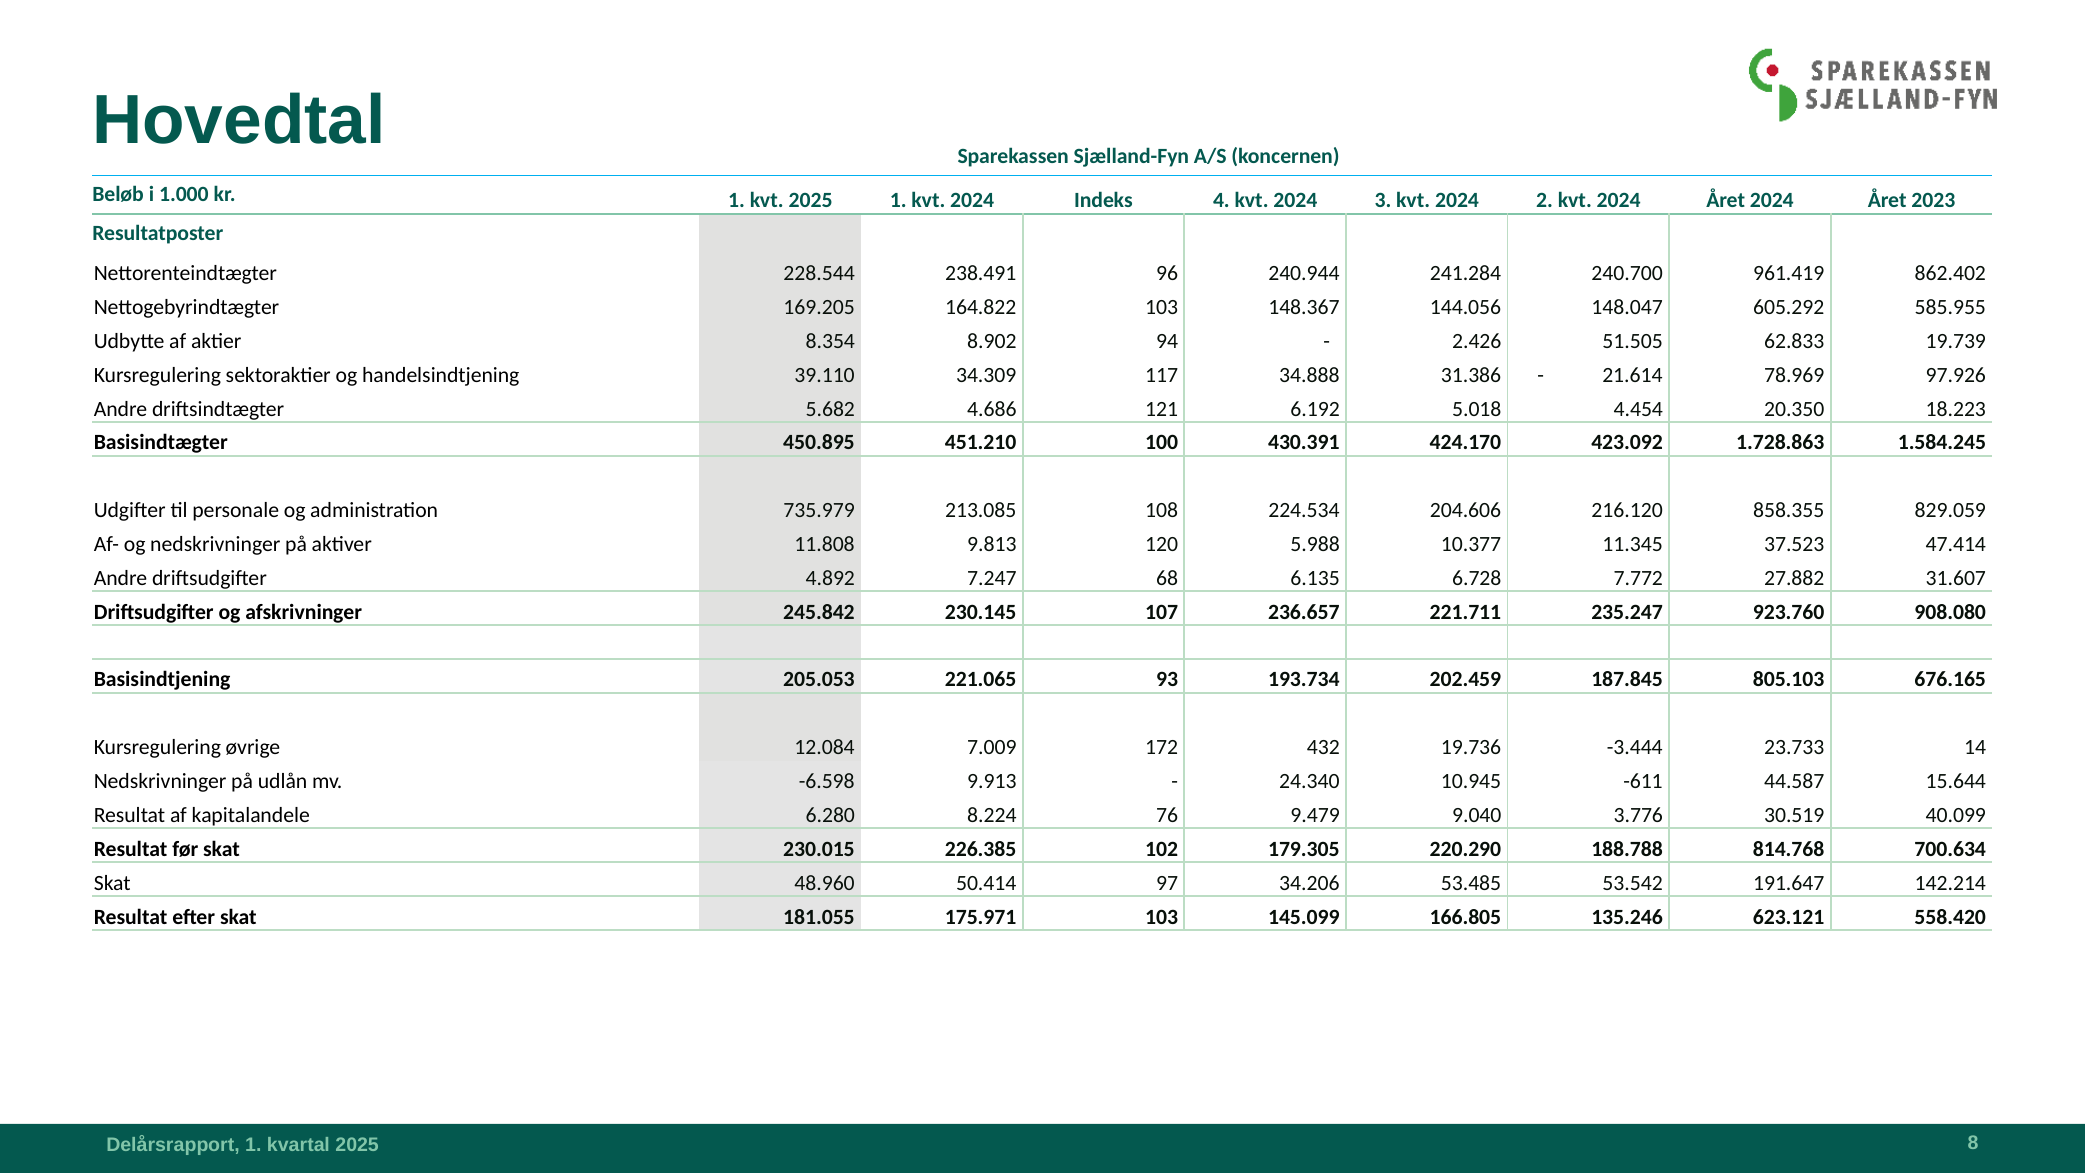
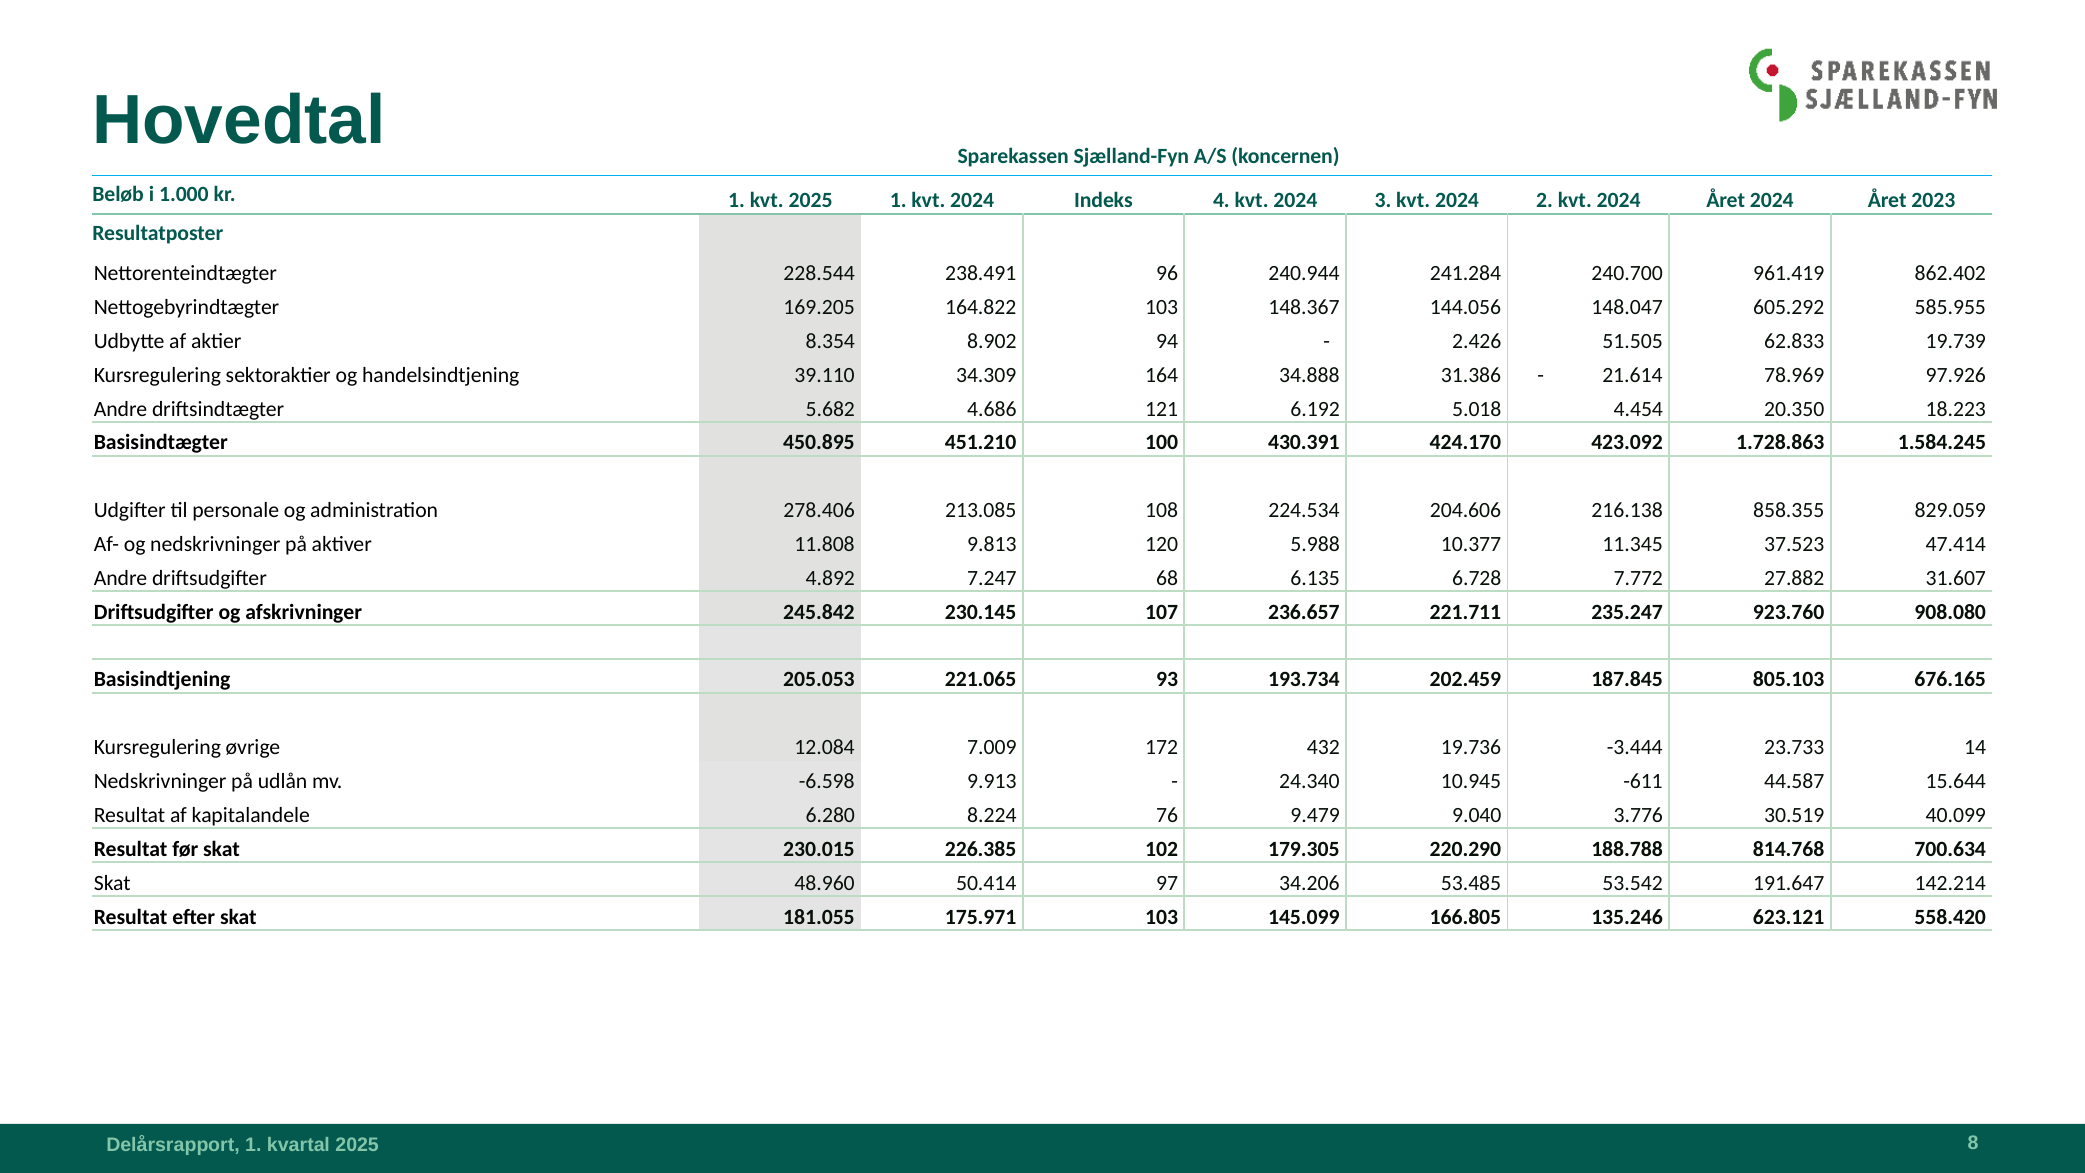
117: 117 -> 164 (1162, 375)
735.979: 735.979 -> 278.406 (819, 510)
216.120: 216.120 -> 216.138 (1627, 510)
